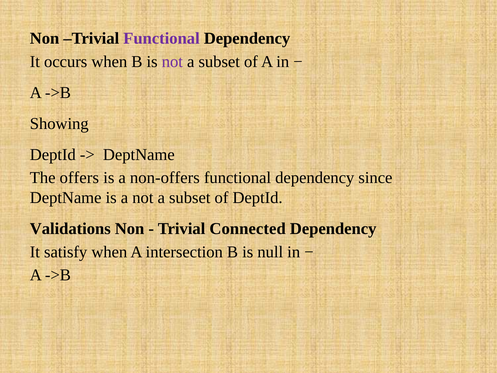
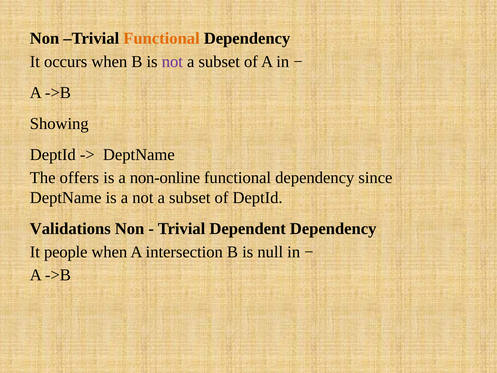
Functional colour: purple -> orange (161, 38)
non-offers: non-offers -> non-online (165, 178)
Connected: Connected -> Dependent (248, 229)
satisfy: satisfy -> people (66, 252)
